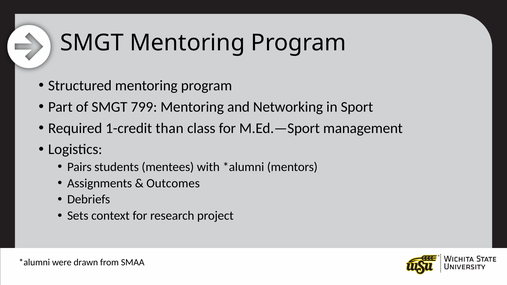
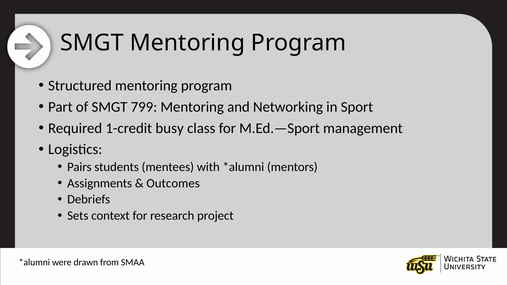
than: than -> busy (170, 128)
